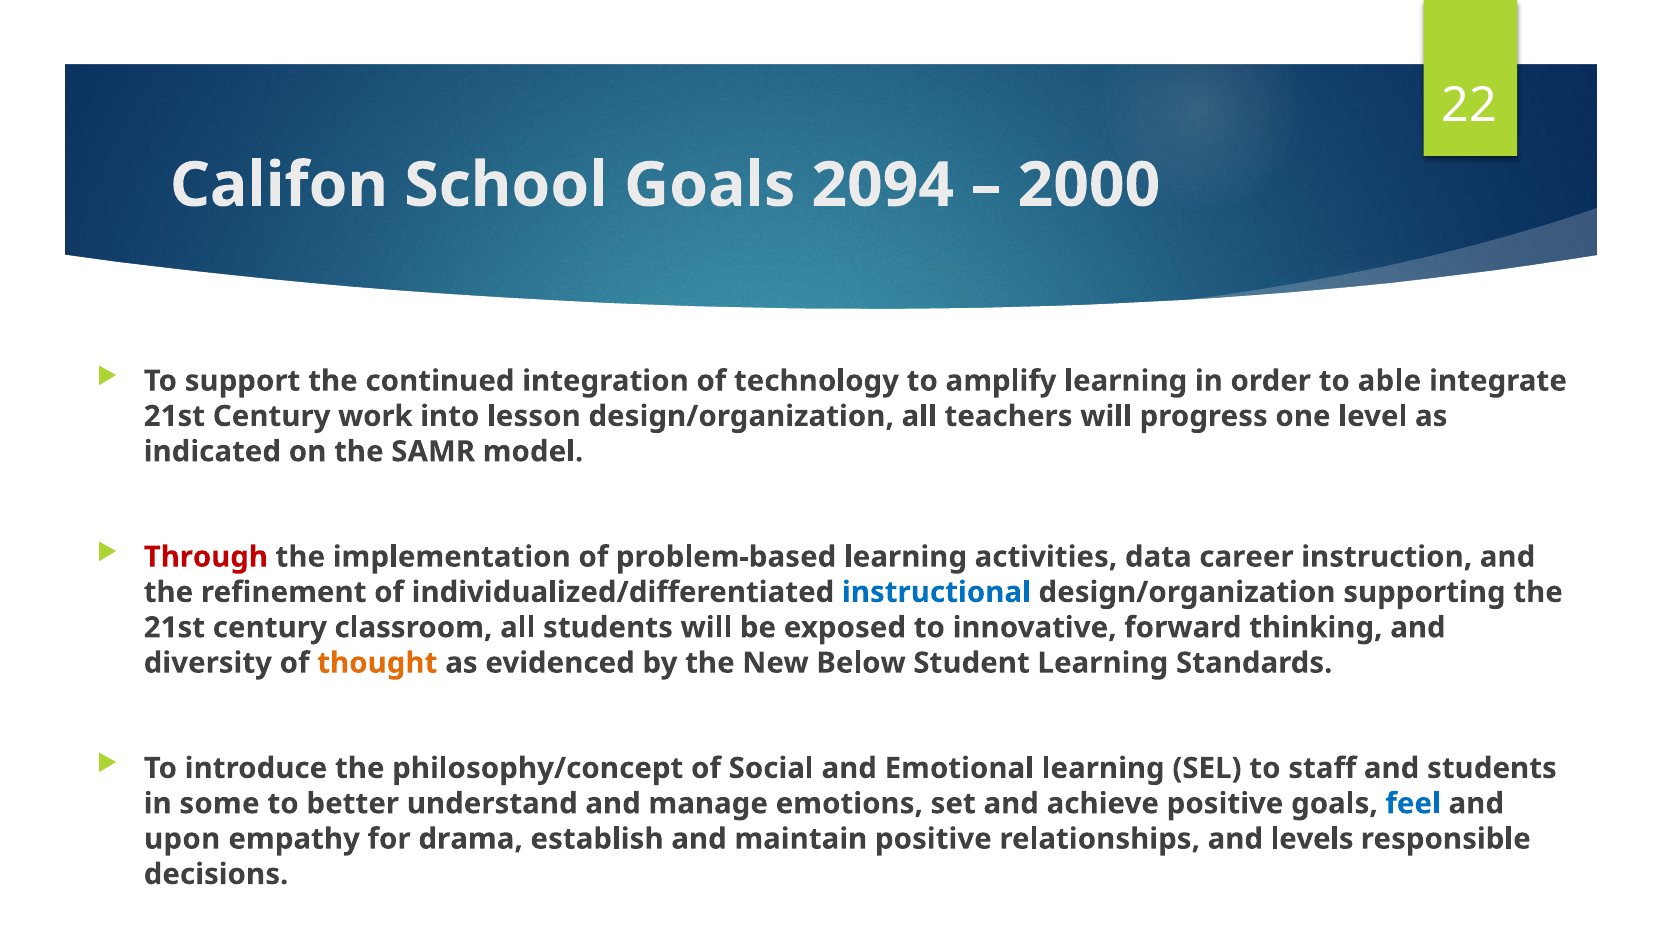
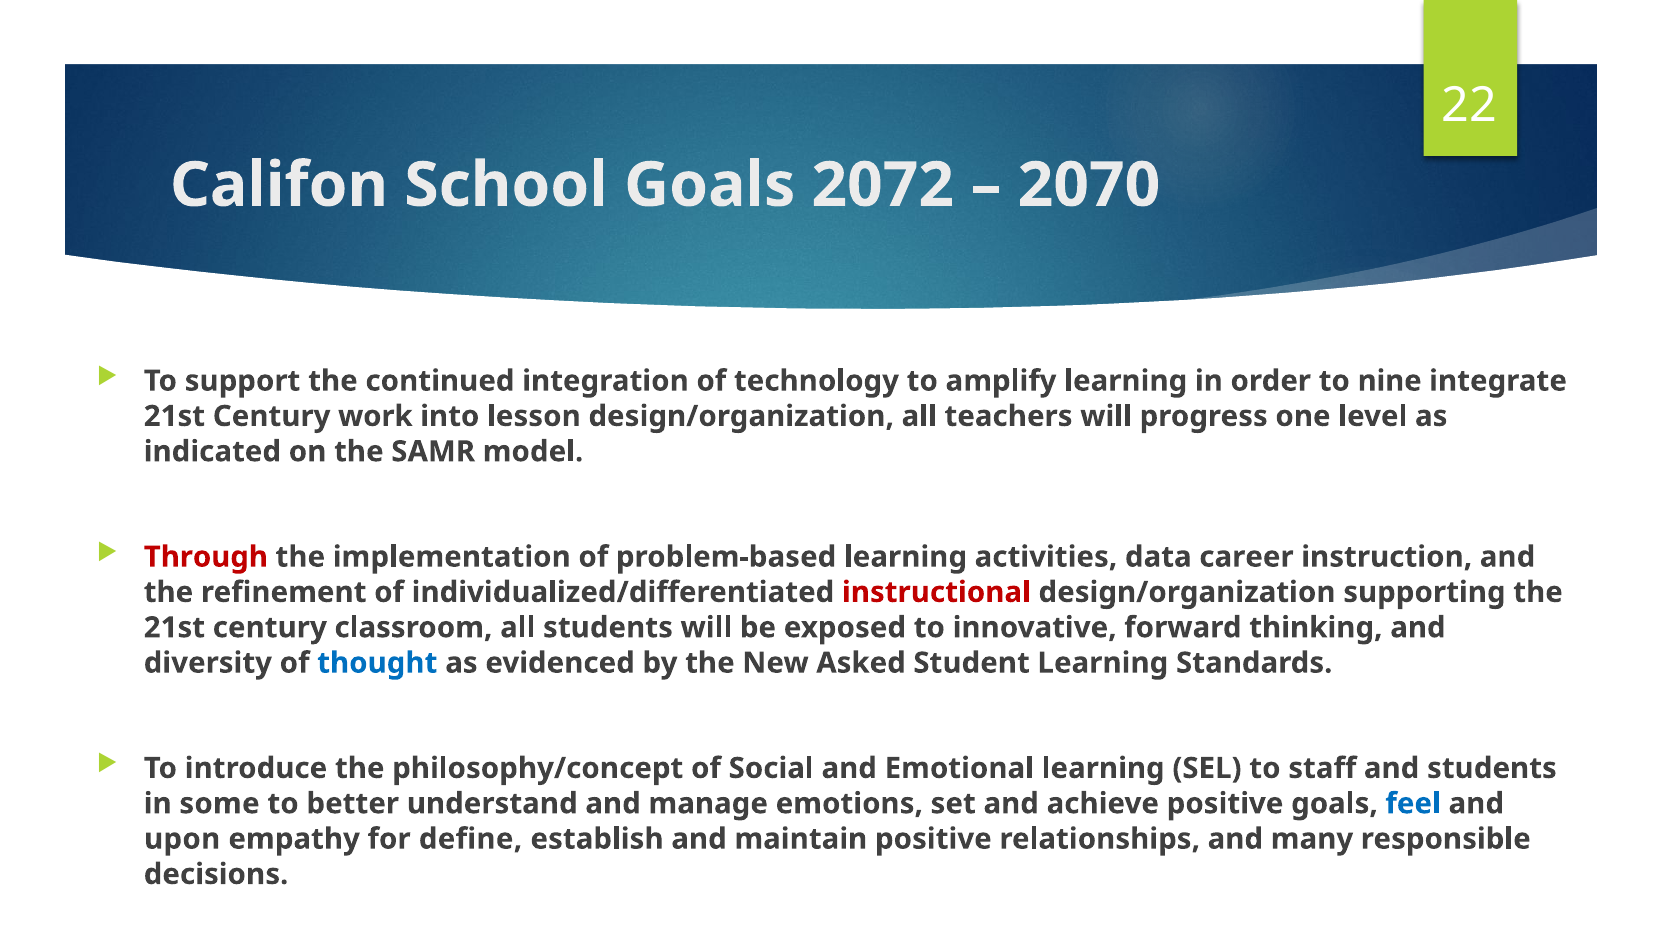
2094: 2094 -> 2072 (883, 185)
2000: 2000 -> 2070 (1089, 185)
able: able -> nine (1390, 381)
instructional colour: blue -> red (936, 593)
thought colour: orange -> blue (377, 663)
Below: Below -> Asked (861, 663)
drama: drama -> define (470, 839)
levels: levels -> many (1312, 839)
